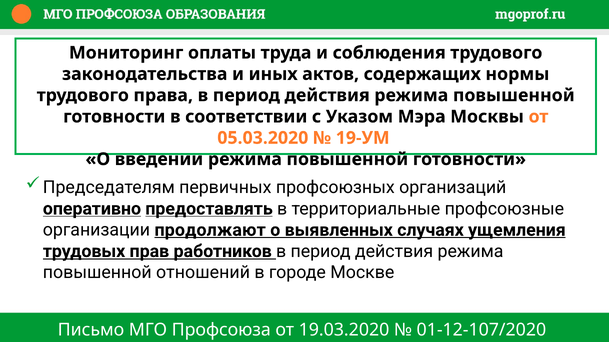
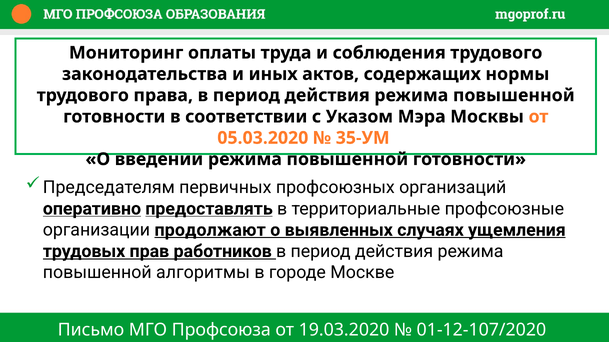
19-УМ: 19-УМ -> 35-УМ (363, 138)
отношений: отношений -> алгоритмы (203, 273)
